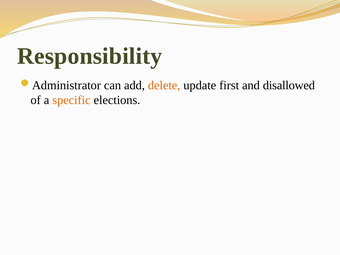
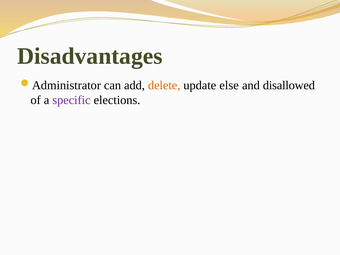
Responsibility: Responsibility -> Disadvantages (90, 56)
first: first -> else (229, 85)
specific colour: orange -> purple (71, 100)
